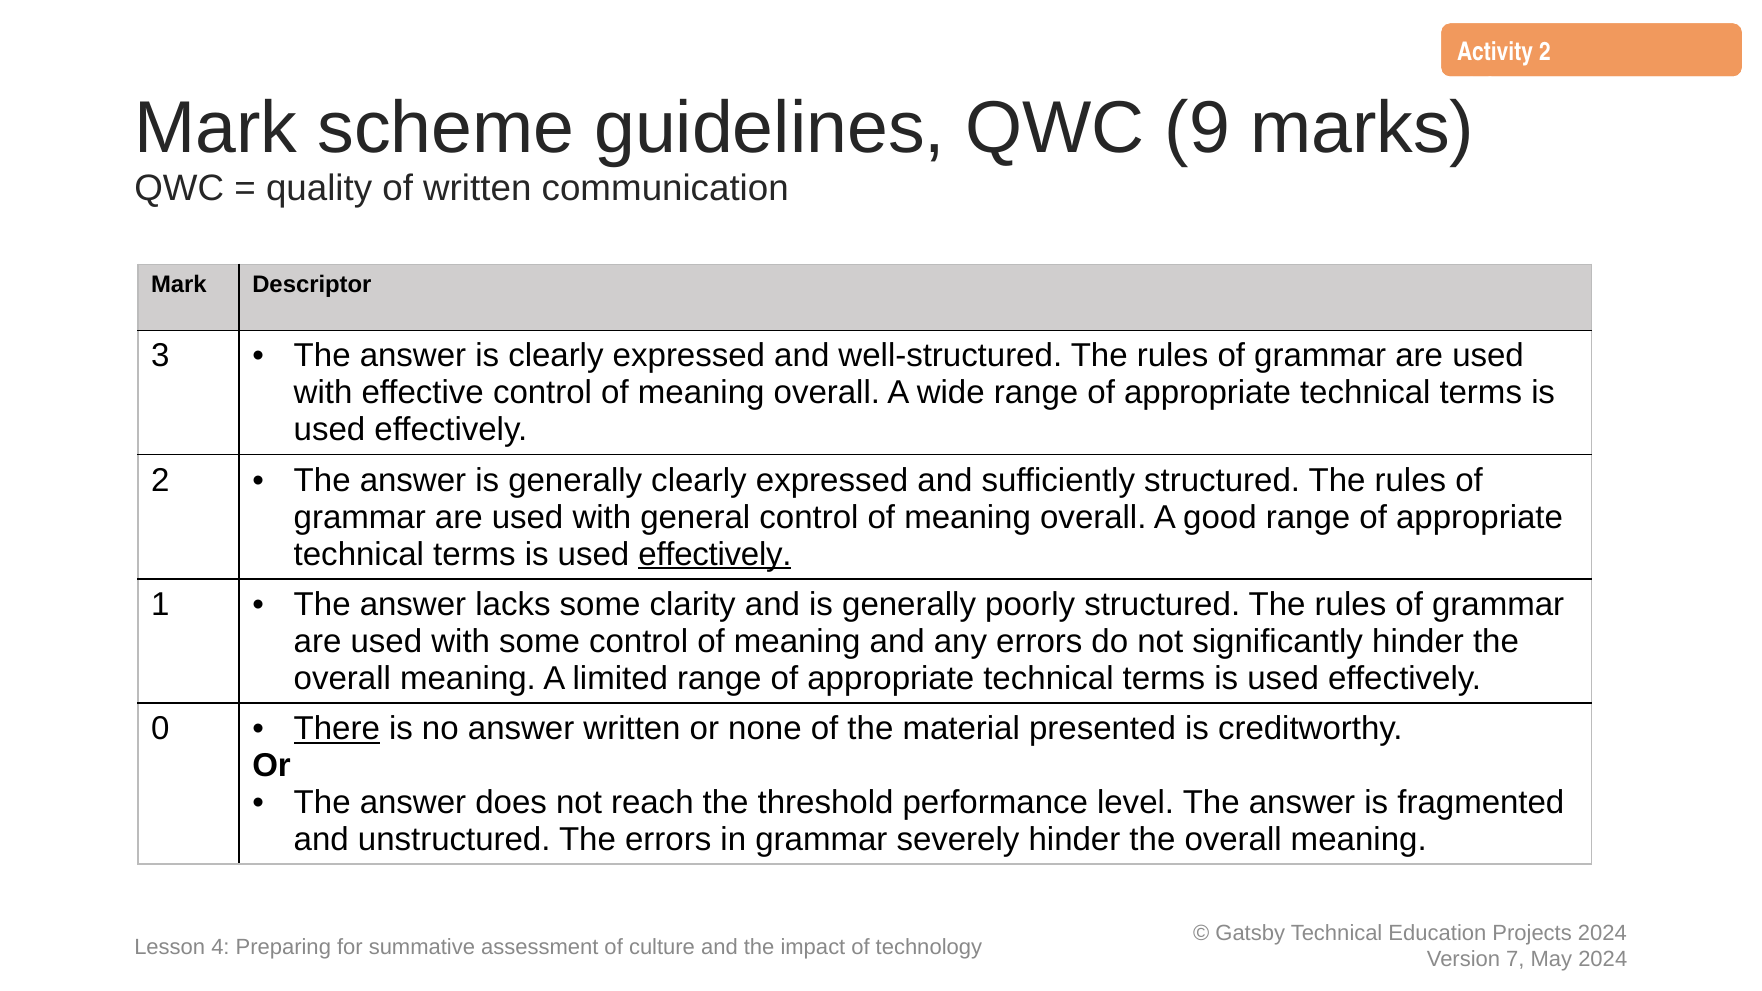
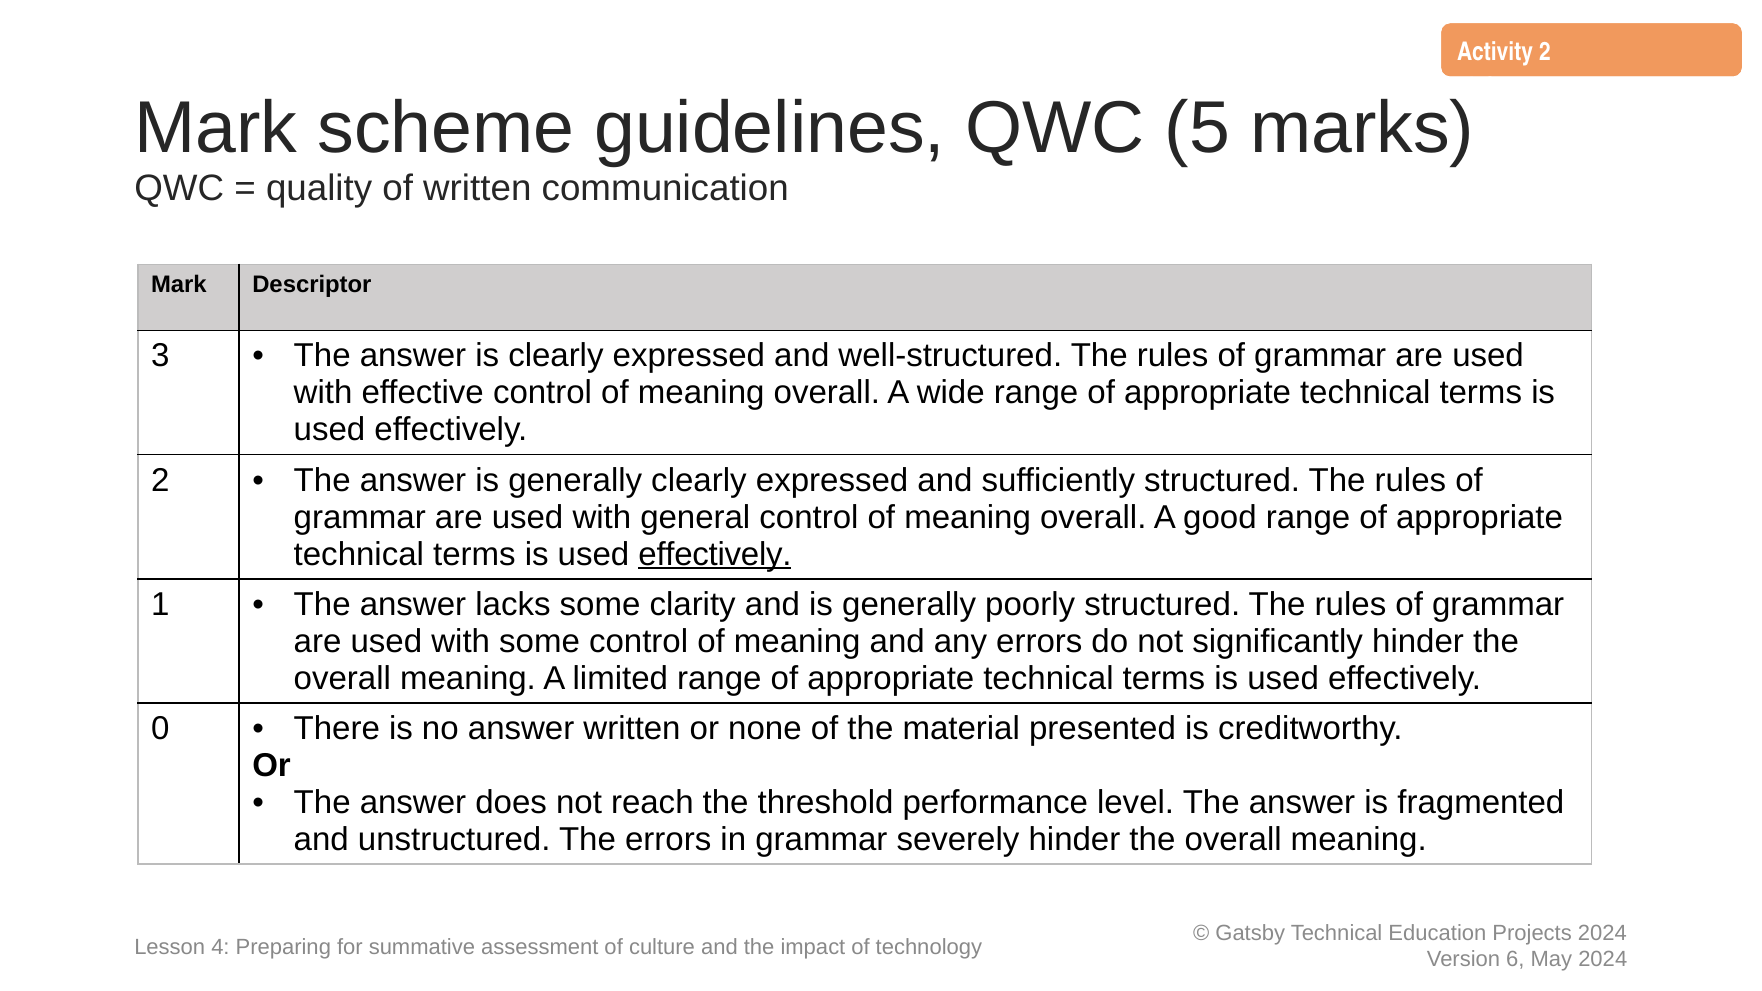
9: 9 -> 5 (1197, 128)
There underline: present -> none (337, 729)
7: 7 -> 6 (1515, 960)
